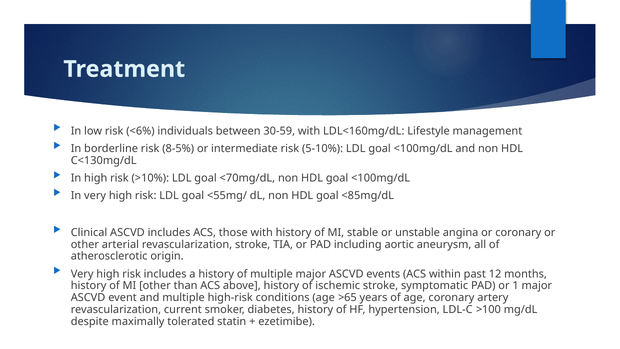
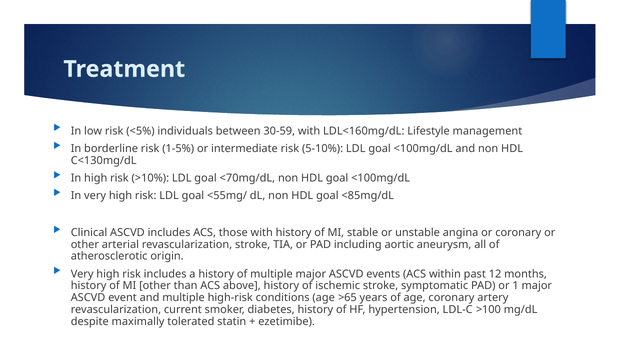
<6%: <6% -> <5% (140, 131)
8-5%: 8-5% -> 1-5% (178, 149)
